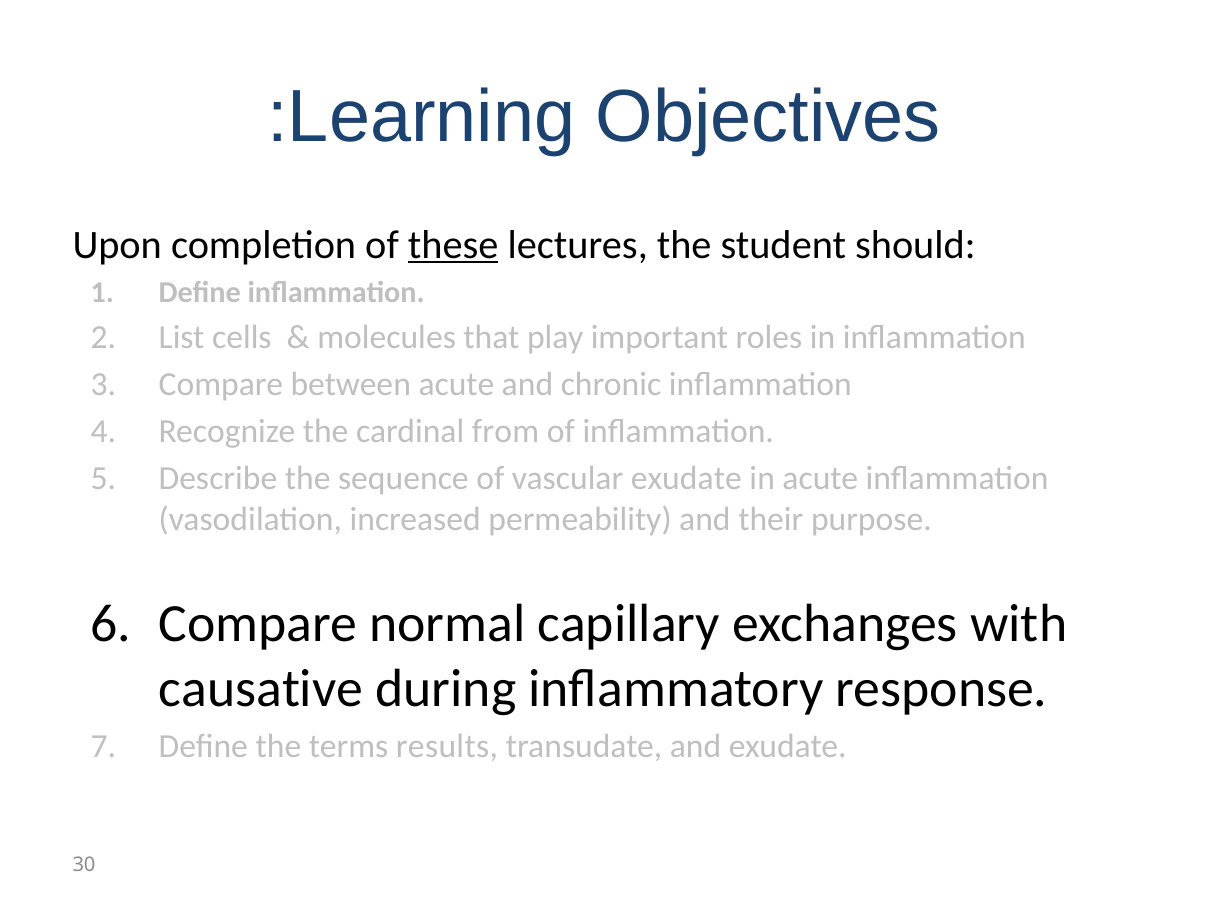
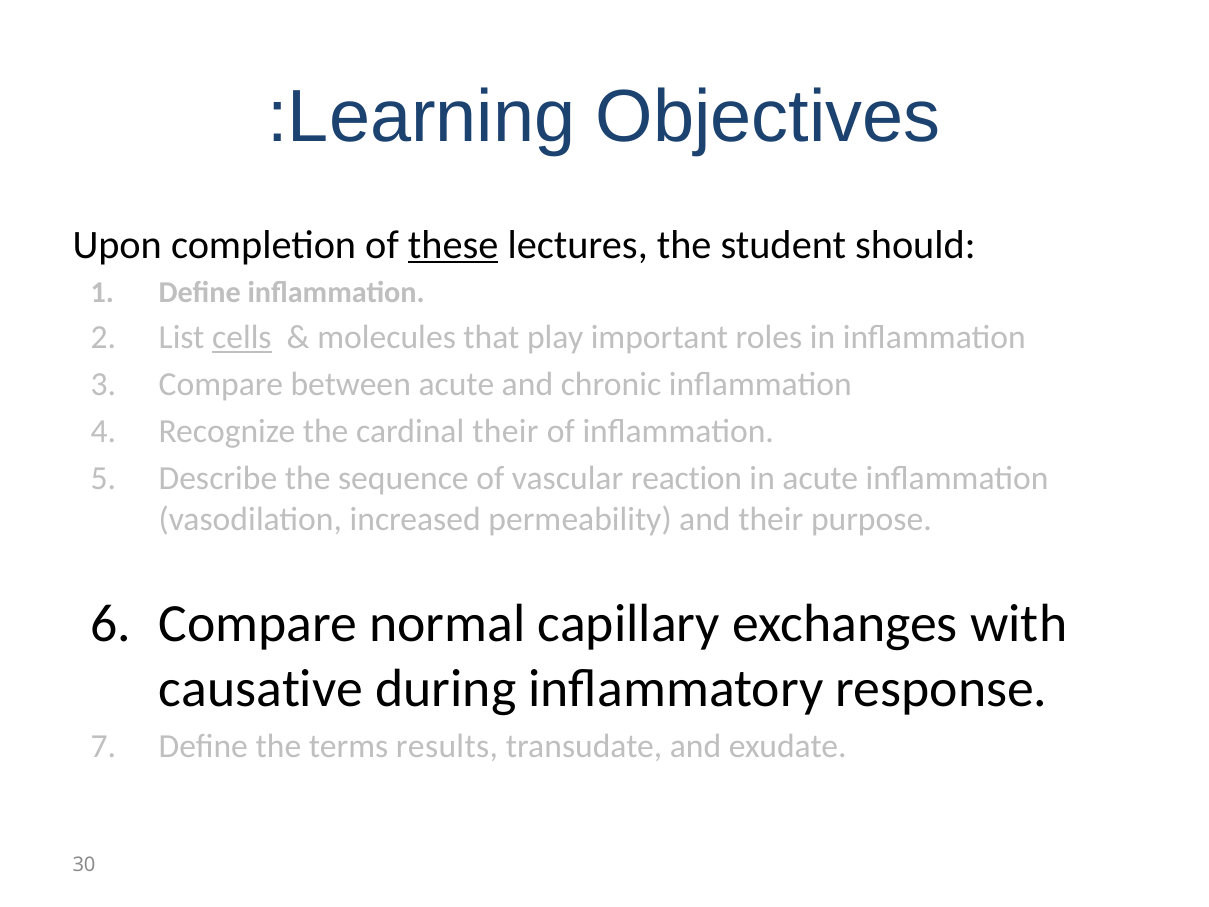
cells underline: none -> present (242, 338)
cardinal from: from -> their (505, 432)
vascular exudate: exudate -> reaction (686, 479)
